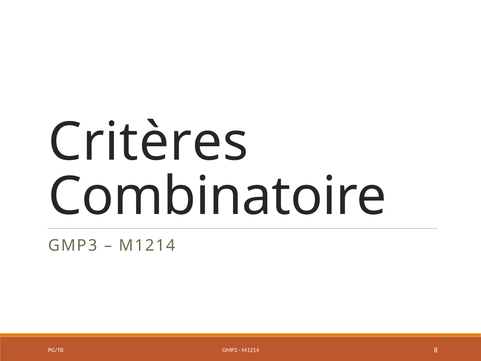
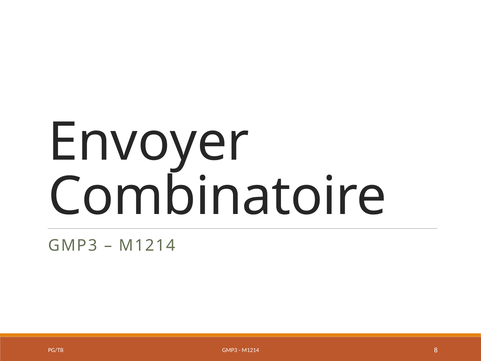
Critères: Critères -> Envoyer (149, 142)
